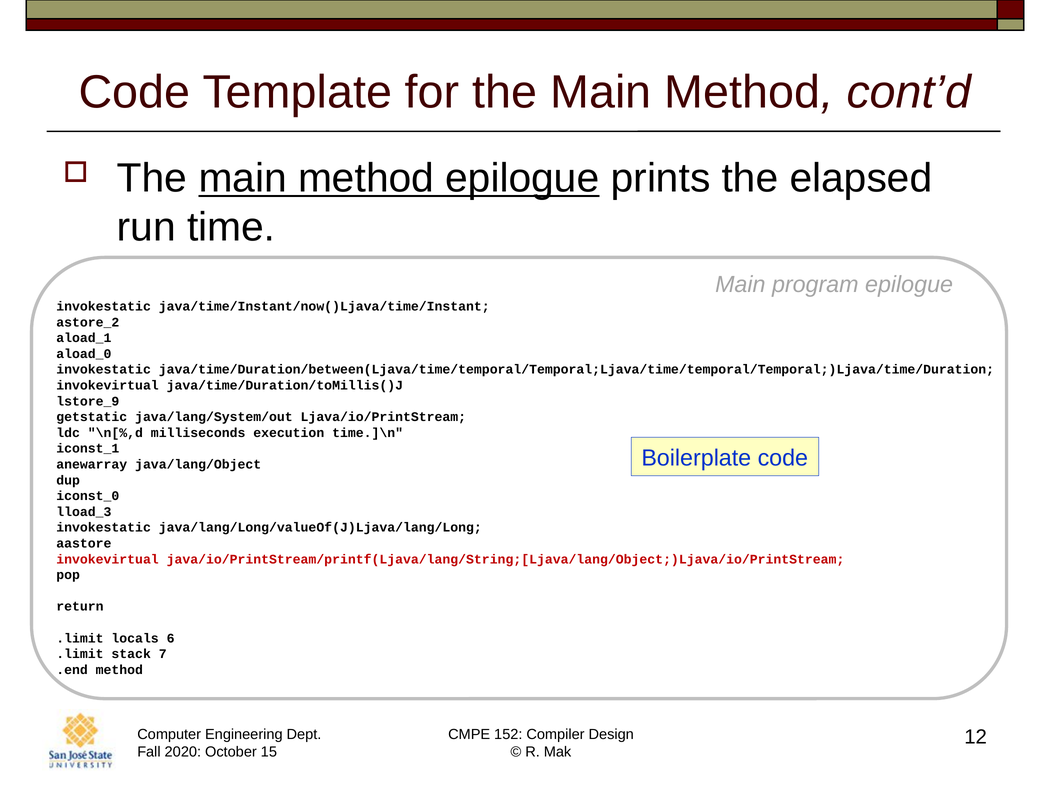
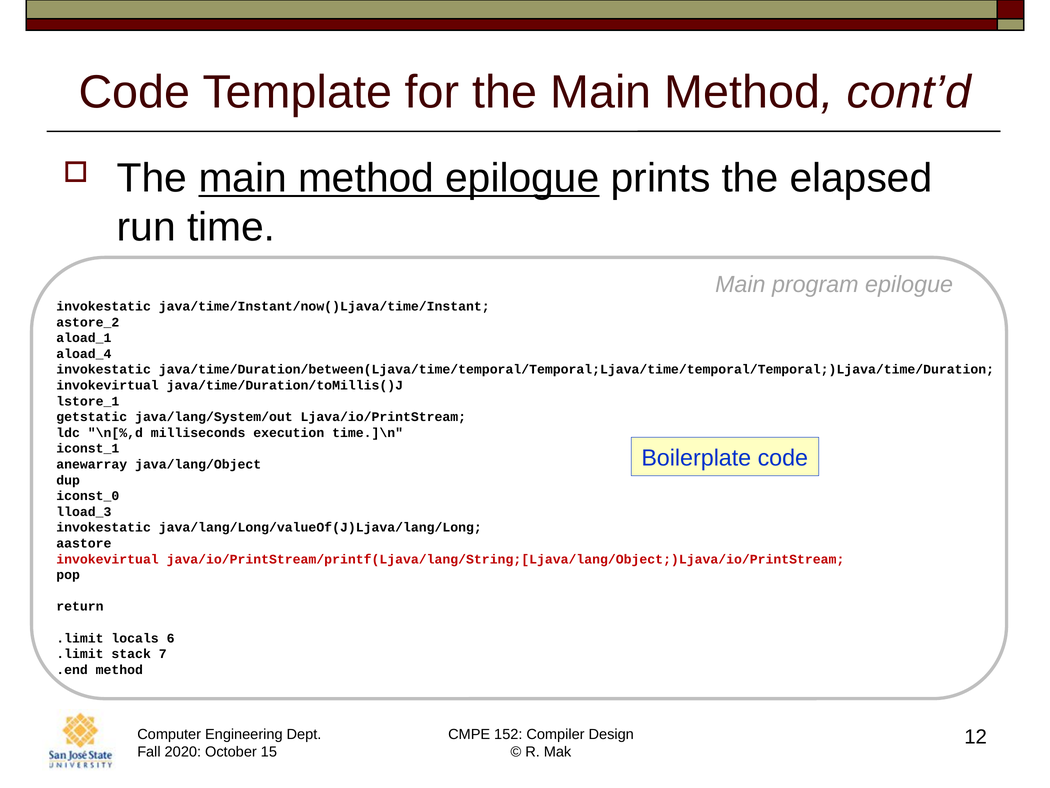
aload_0: aload_0 -> aload_4 (84, 354)
lstore_9: lstore_9 -> lstore_1 (88, 401)
